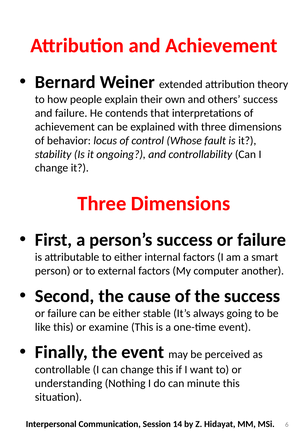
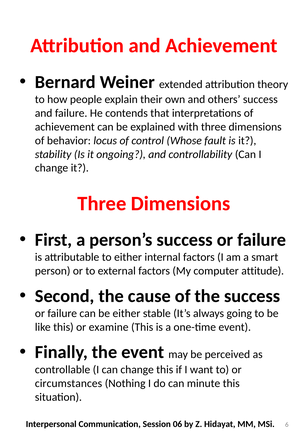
another: another -> attitude (263, 271)
understanding: understanding -> circumstances (69, 383)
14: 14 -> 06 (178, 424)
